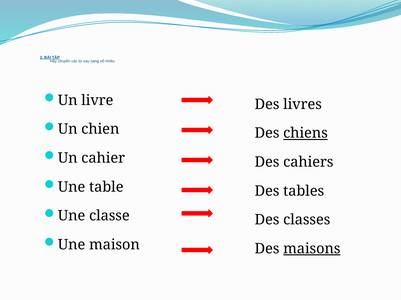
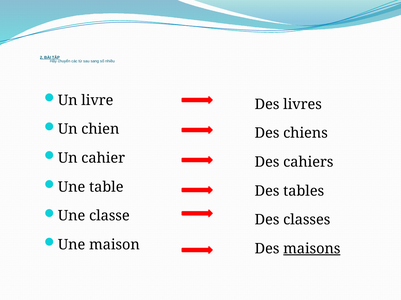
chiens underline: present -> none (305, 134)
